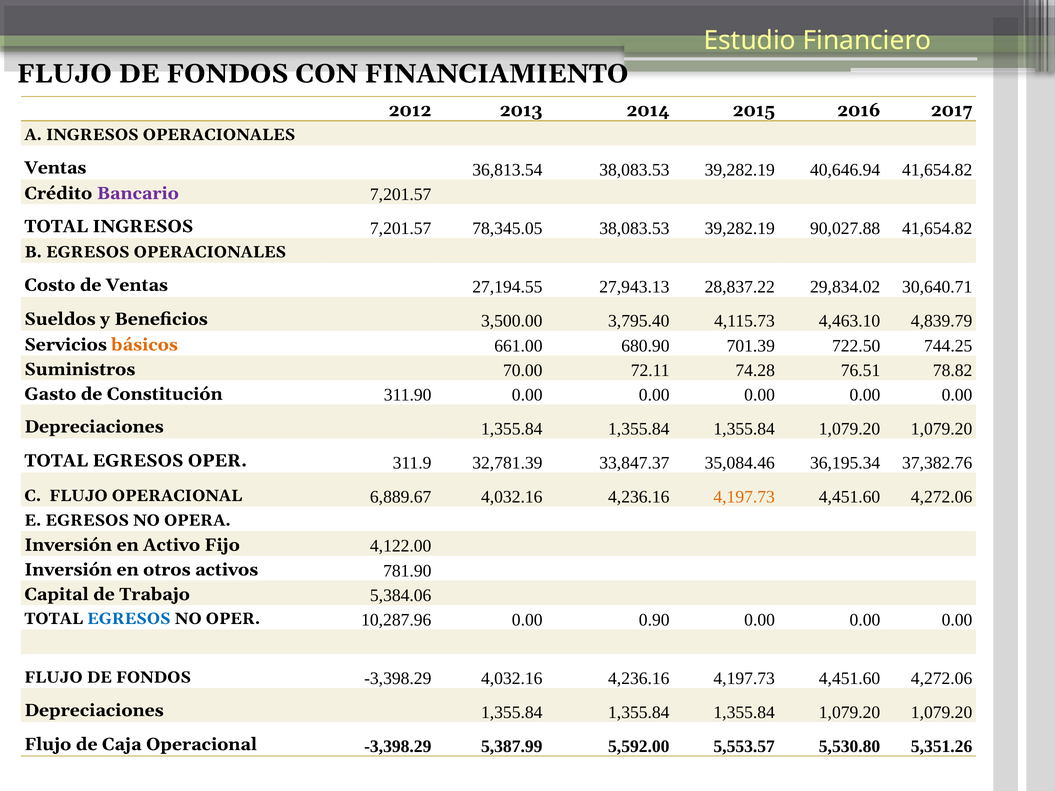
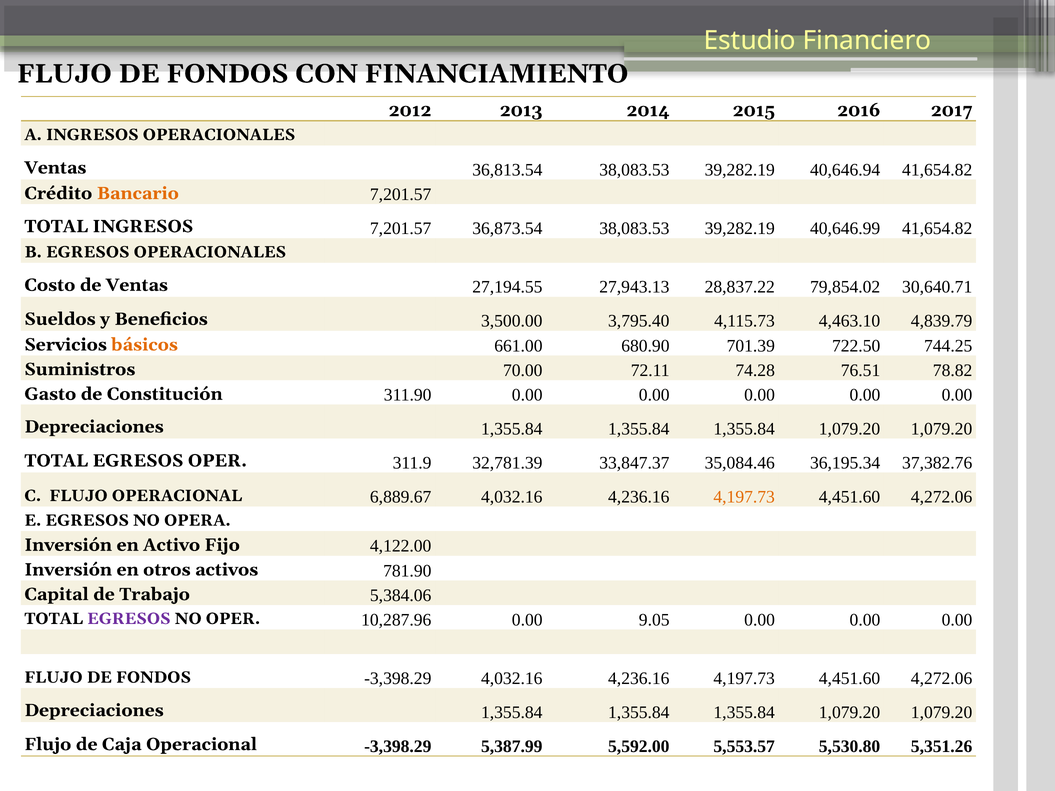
Bancario colour: purple -> orange (138, 193)
78,345.05: 78,345.05 -> 36,873.54 (507, 229)
90,027.88: 90,027.88 -> 40,646.99 (845, 229)
29,834.02: 29,834.02 -> 79,854.02 (845, 287)
EGRESOS colour: blue -> purple (129, 619)
0.90: 0.90 -> 9.05 (654, 620)
